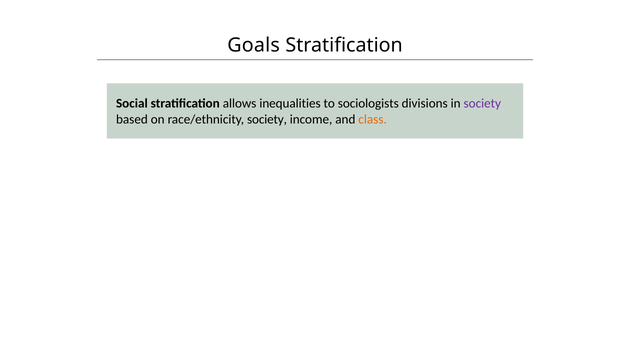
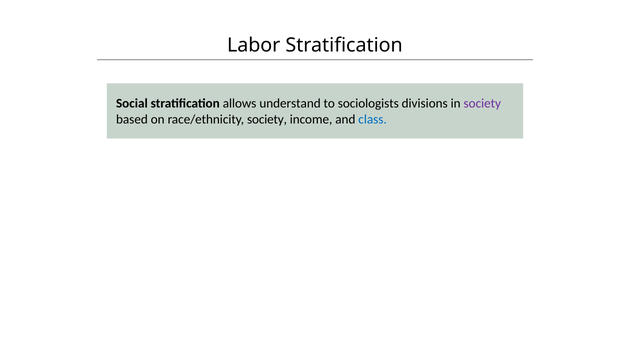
Goals: Goals -> Labor (254, 45)
inequalities: inequalities -> understand (290, 104)
class colour: orange -> blue (373, 119)
